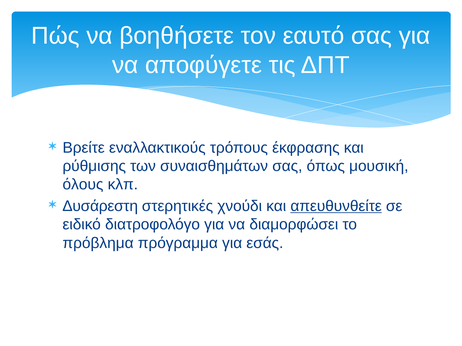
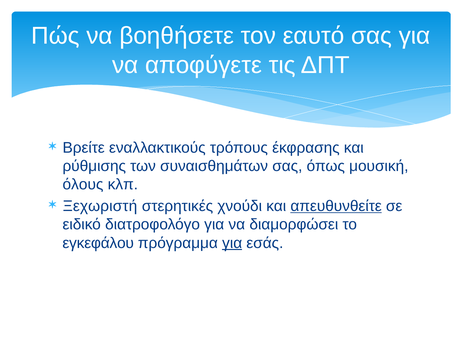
Δυσάρεστη: Δυσάρεστη -> Ξεχωριστή (100, 206)
πρόβλημα: πρόβλημα -> εγκεφάλου (98, 243)
για underline: none -> present (232, 243)
